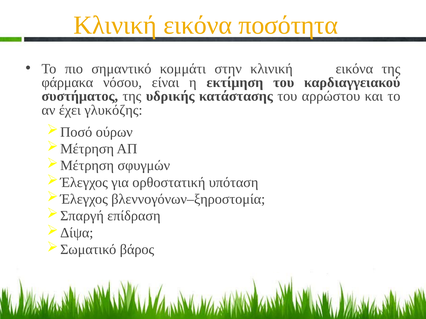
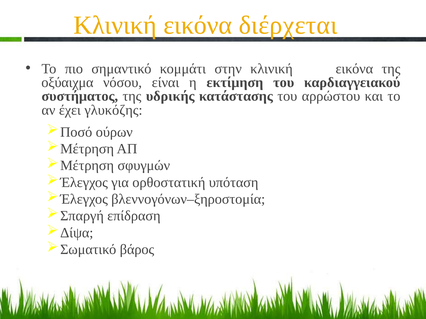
ποσότητα: ποσότητα -> διέρχεται (288, 25)
φάρμακα: φάρμακα -> οξύαιχμα (67, 83)
